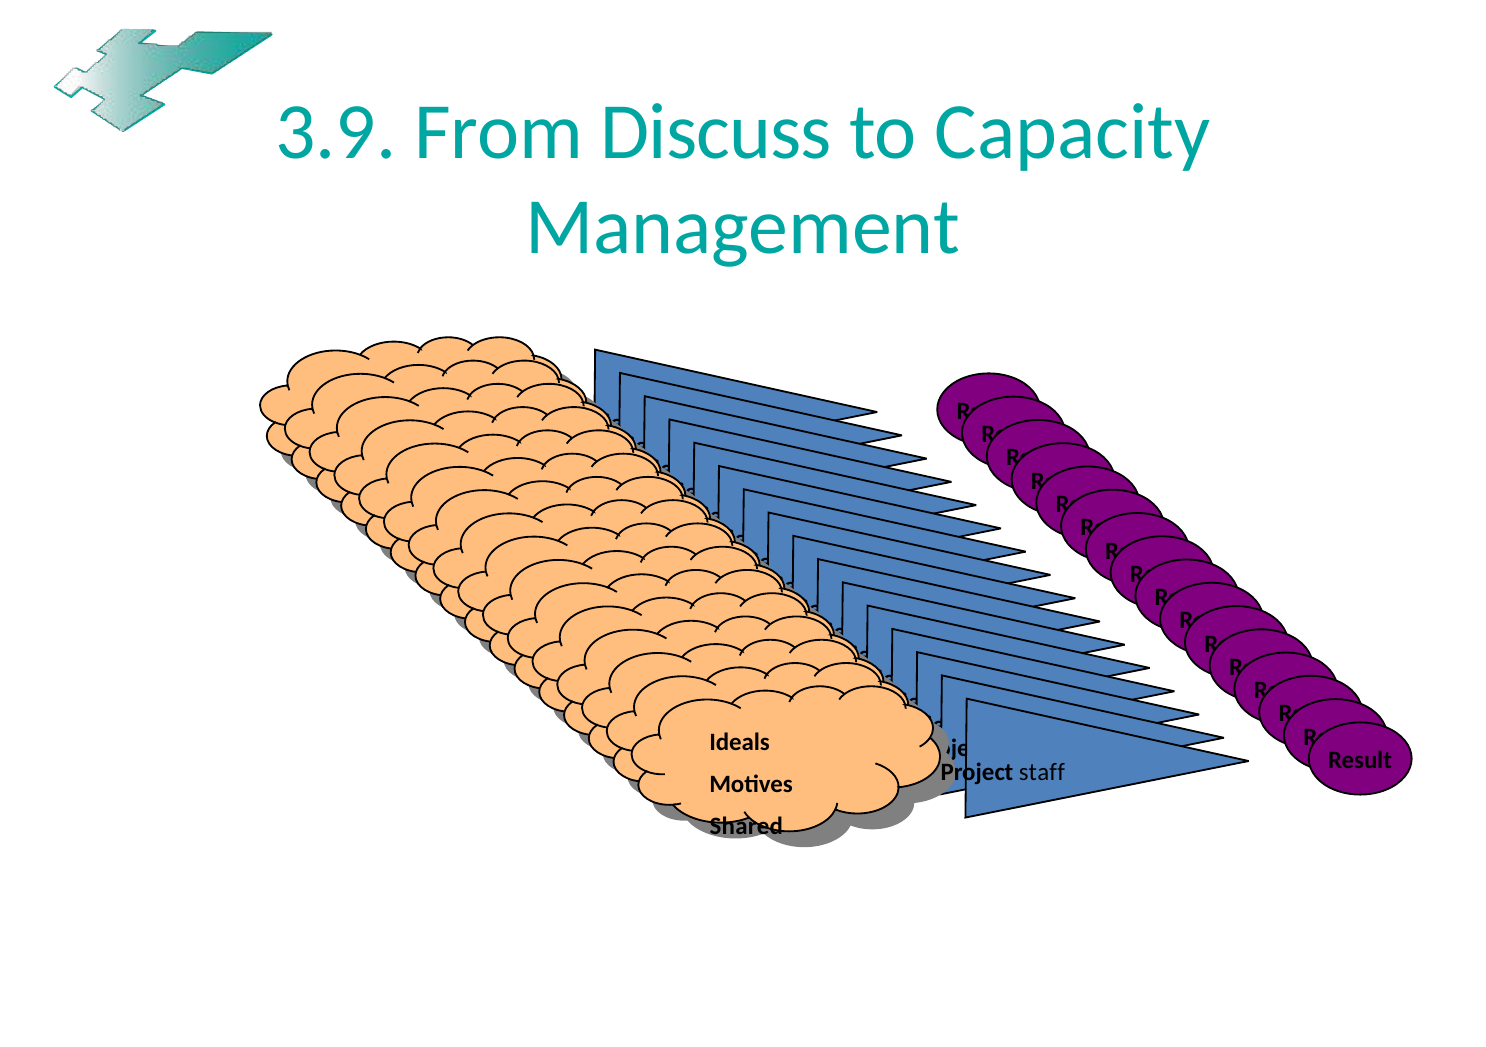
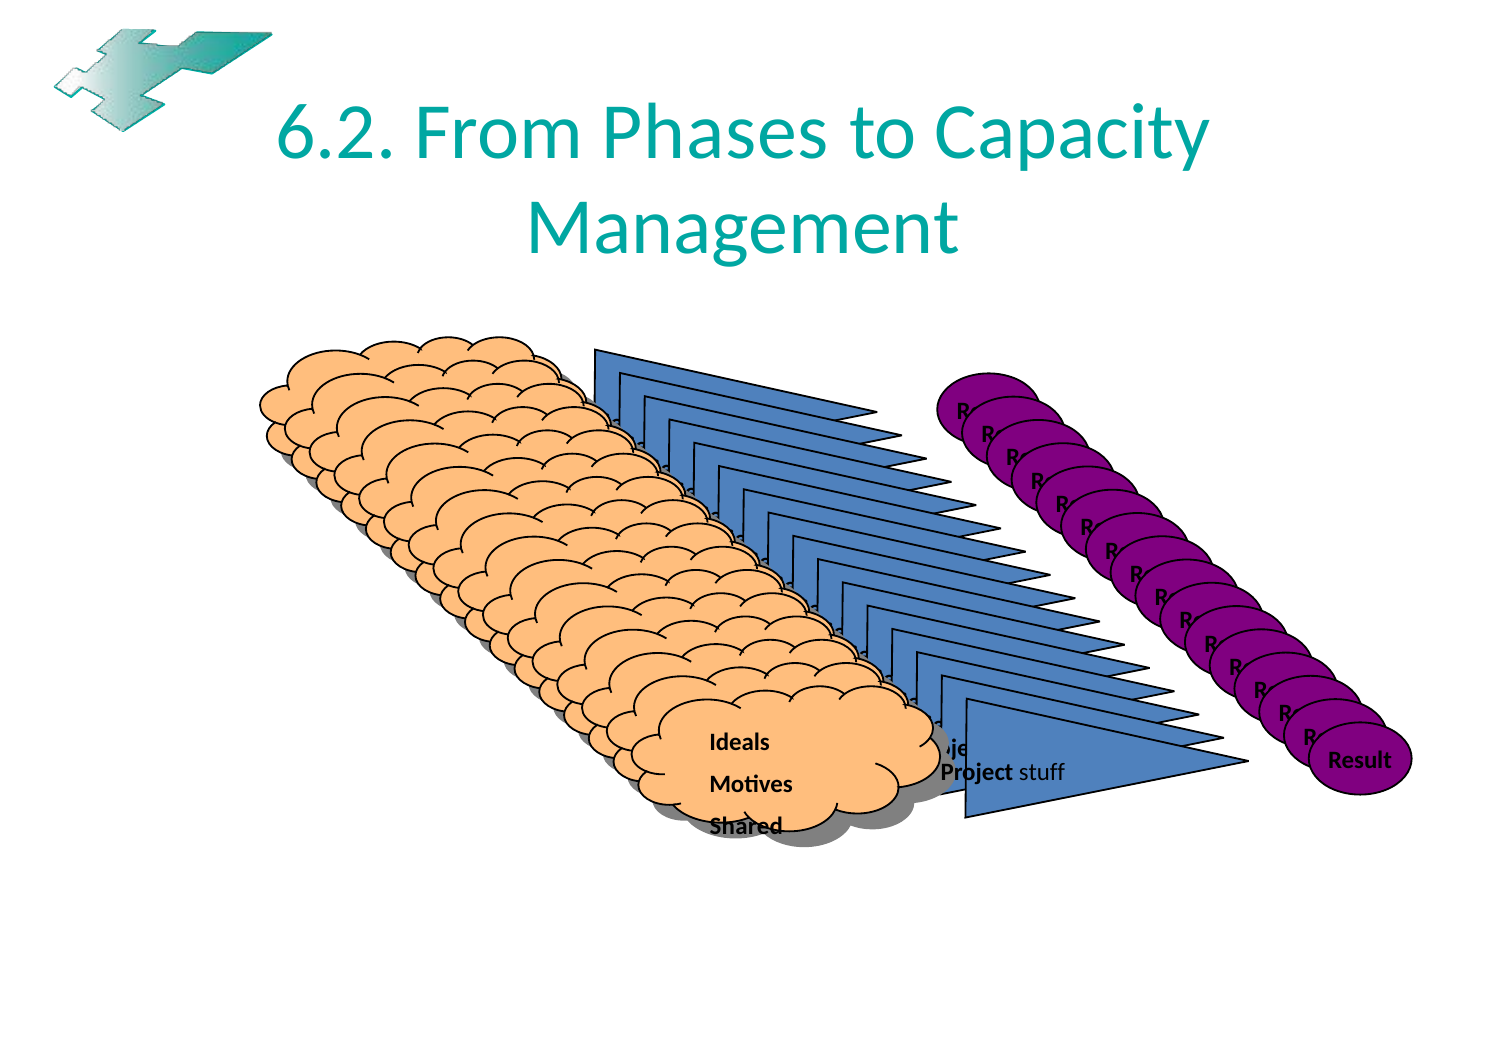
3.9: 3.9 -> 6.2 (336, 132)
Discuss: Discuss -> Phases (715, 132)
staff: staff -> stuff (1042, 772)
